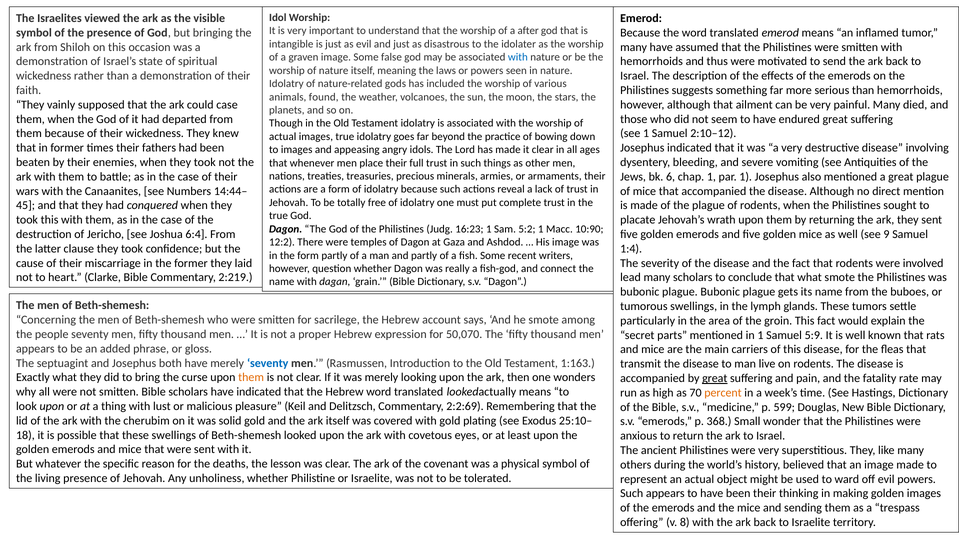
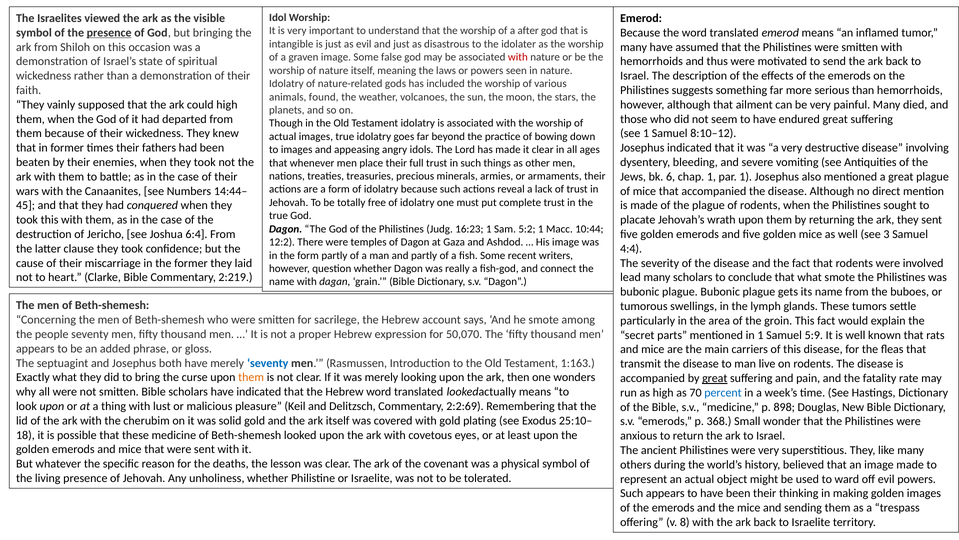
presence underline: none -> present (109, 33)
with colour: blue -> red (518, 57)
could case: case -> high (227, 105)
2:10–12: 2:10–12 -> 8:10–12 (713, 133)
10:90: 10:90 -> 10:44 (589, 229)
9: 9 -> 3 (886, 234)
1:4: 1:4 -> 4:4 (631, 248)
percent colour: orange -> blue (723, 392)
599: 599 -> 898 (784, 407)
these swellings: swellings -> medicine (174, 435)
